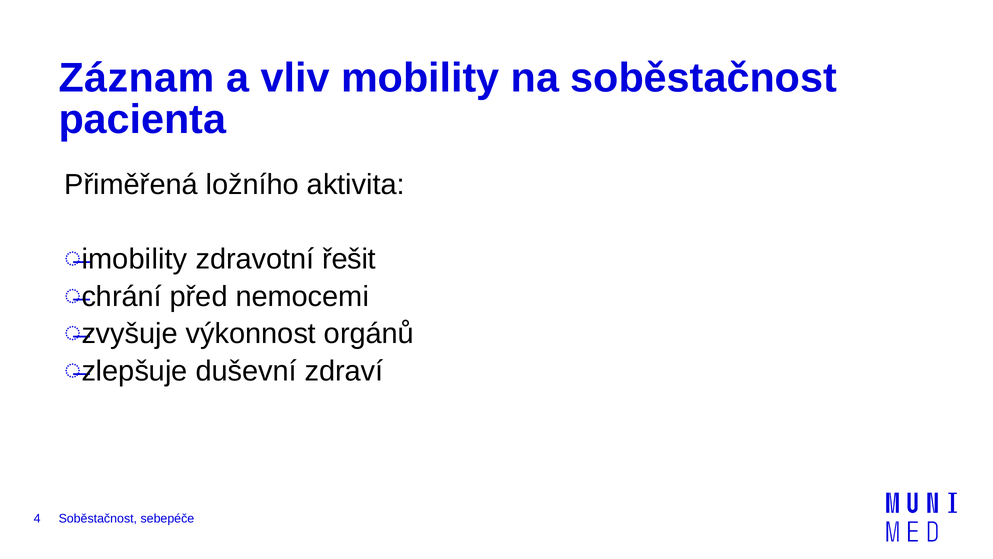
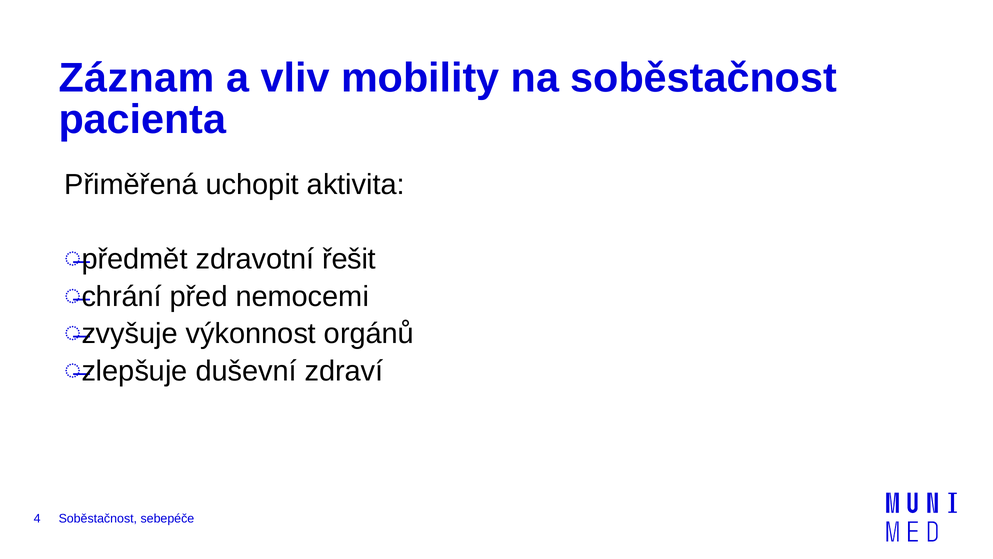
ložního: ložního -> uchopit (252, 185)
imobility: imobility -> předmět (135, 259)
